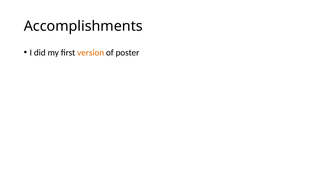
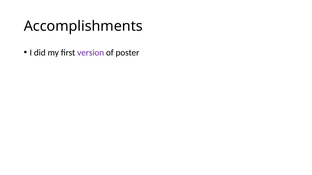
version colour: orange -> purple (91, 53)
